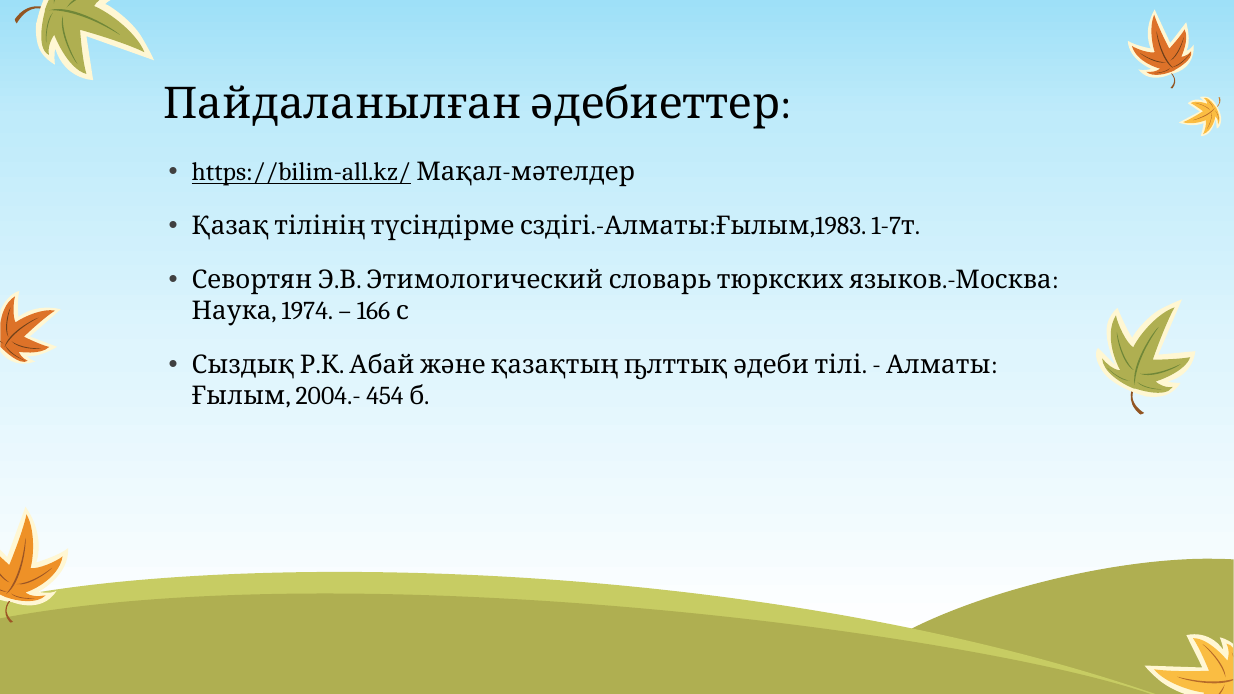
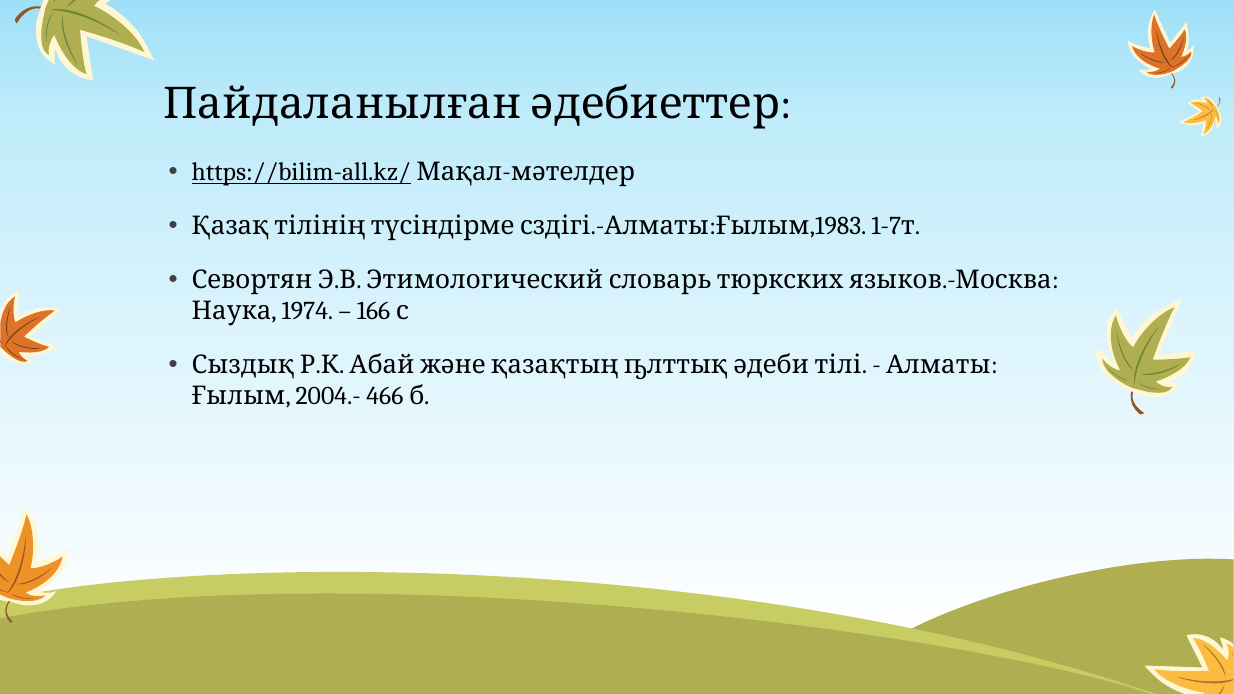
454: 454 -> 466 (385, 396)
